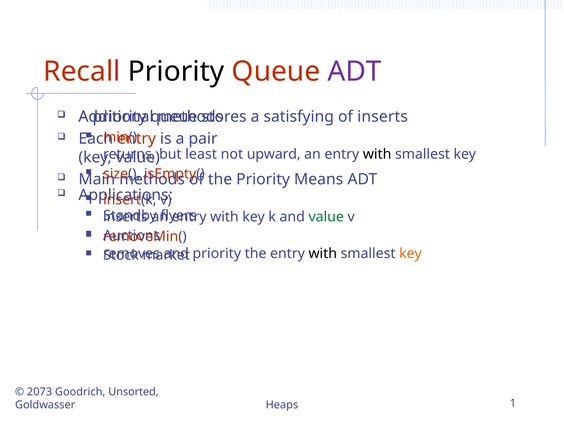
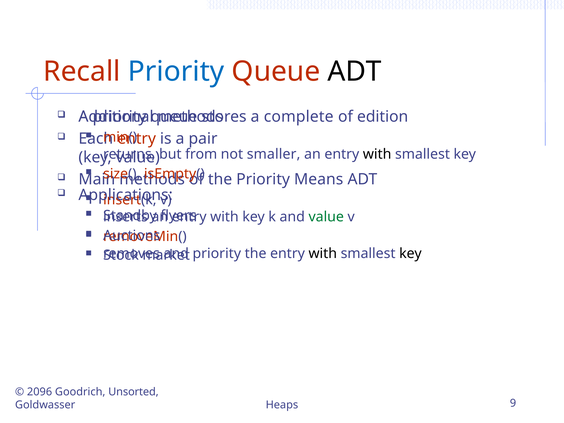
Priority colour: black -> blue (176, 72)
ADT colour: purple -> black (355, 72)
satisfying: satisfying -> complete (299, 117)
of inserts: inserts -> edition (383, 117)
least: least -> from (201, 154)
upward: upward -> smaller (274, 154)
key colour: orange -> black (410, 254)
2073: 2073 -> 2096 (40, 392)
1: 1 -> 9 (513, 403)
